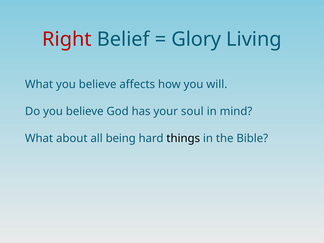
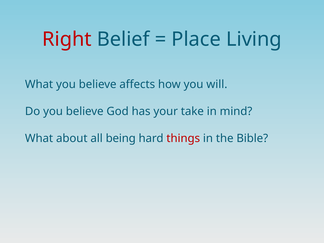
Glory: Glory -> Place (196, 39)
soul: soul -> take (192, 111)
things colour: black -> red (183, 138)
